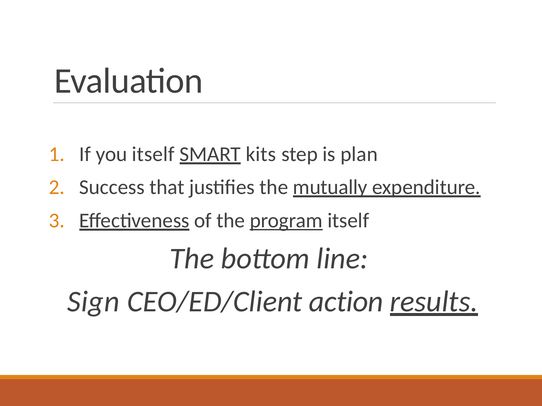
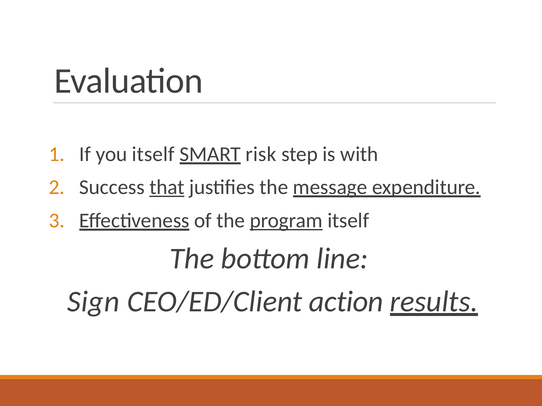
kits: kits -> risk (261, 154)
plan: plan -> with (359, 154)
that underline: none -> present (167, 188)
mutually: mutually -> message (330, 188)
